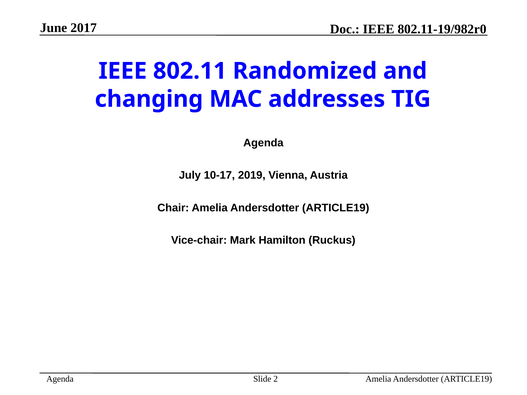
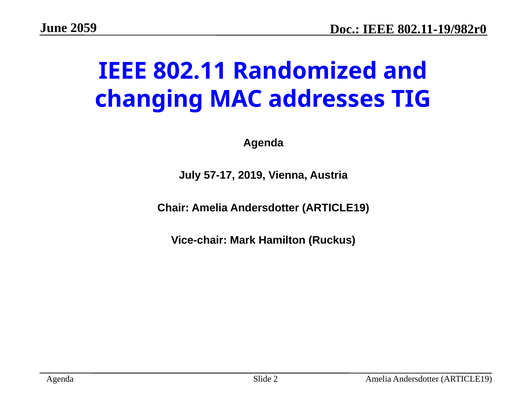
2017: 2017 -> 2059 (84, 28)
10-17: 10-17 -> 57-17 (219, 175)
